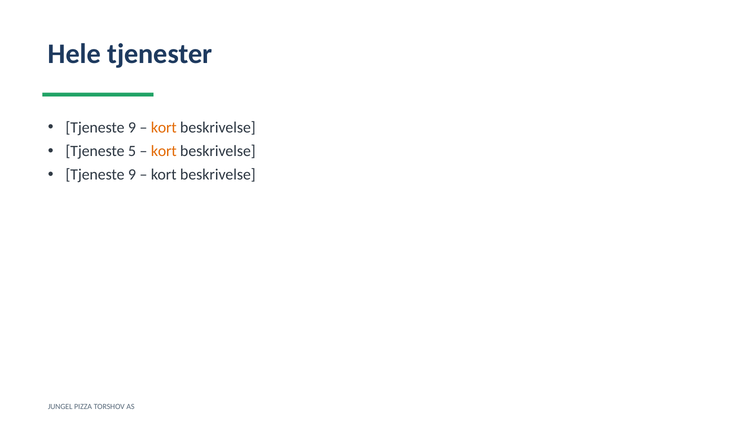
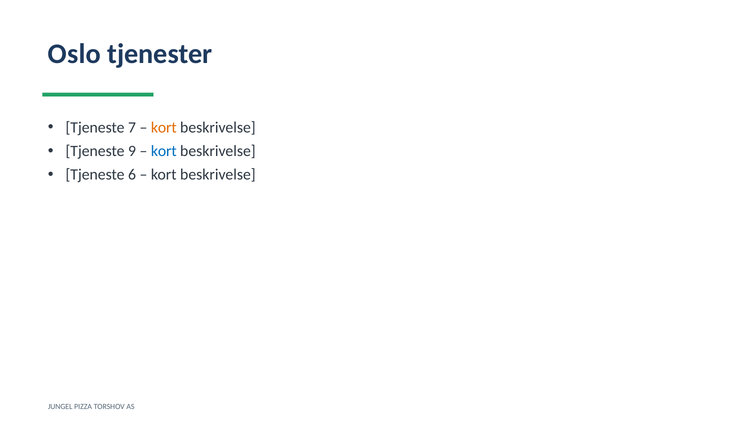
Hele: Hele -> Oslo (74, 54)
9: 9 -> 7 (132, 128)
5: 5 -> 9 (132, 151)
kort colour: orange -> blue (164, 151)
9: 9 -> 6 (132, 175)
